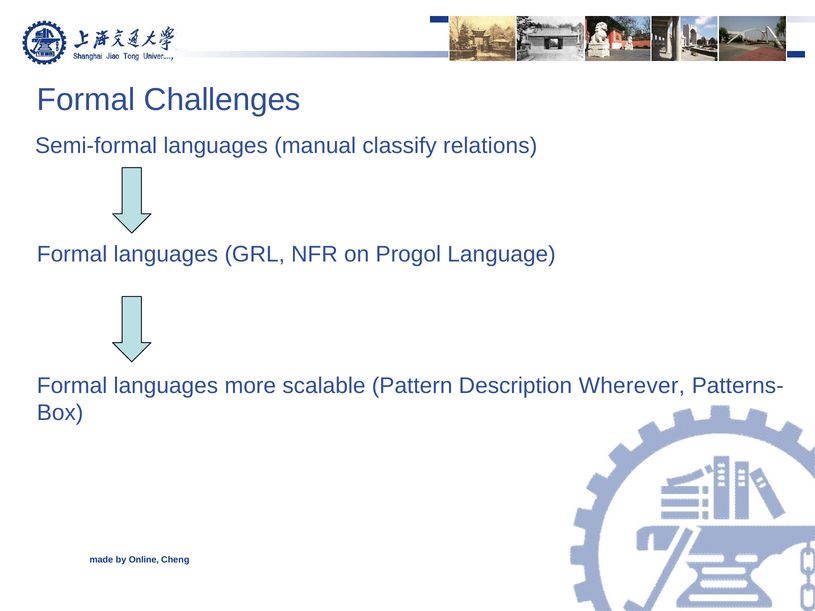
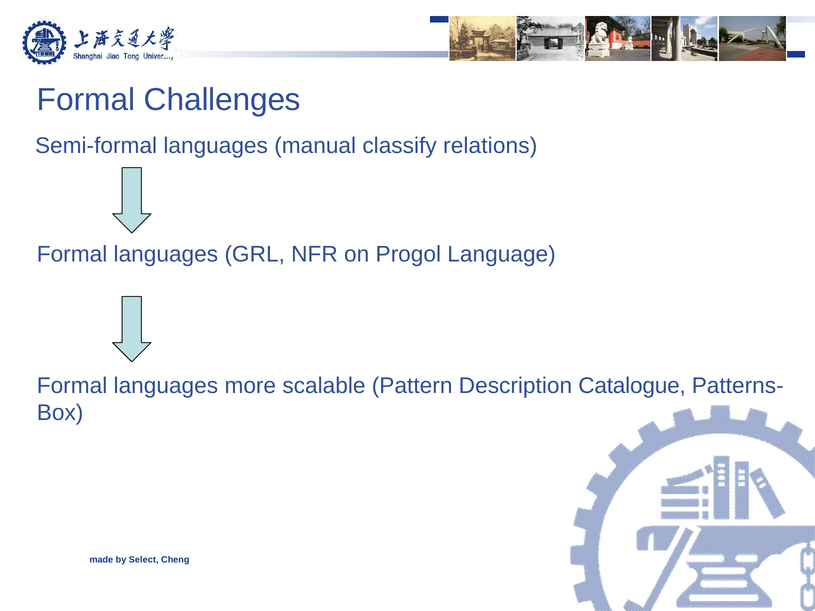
Wherever: Wherever -> Catalogue (632, 386)
Online: Online -> Select (144, 560)
